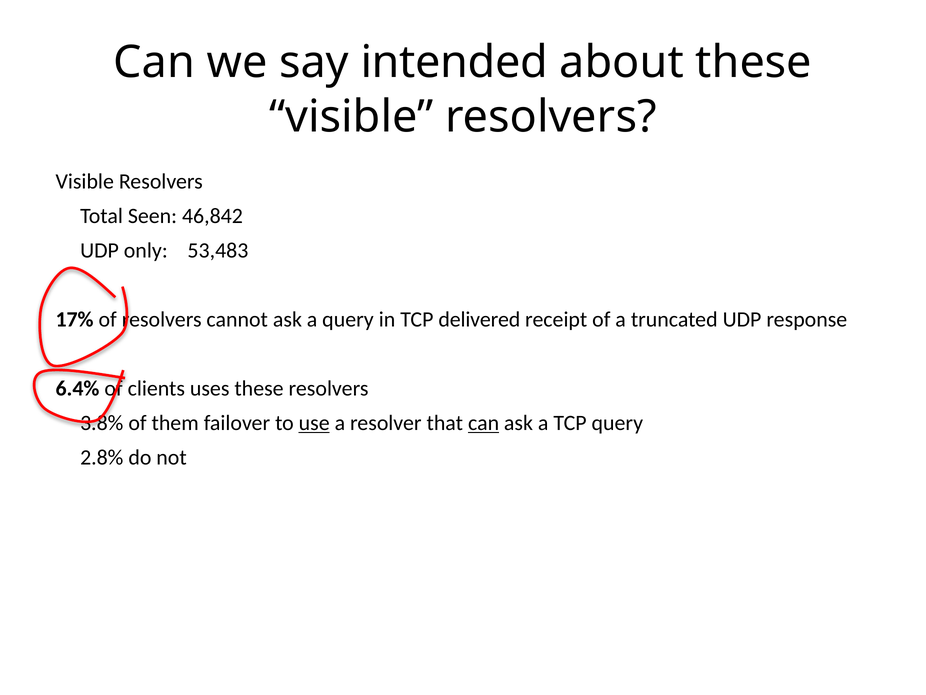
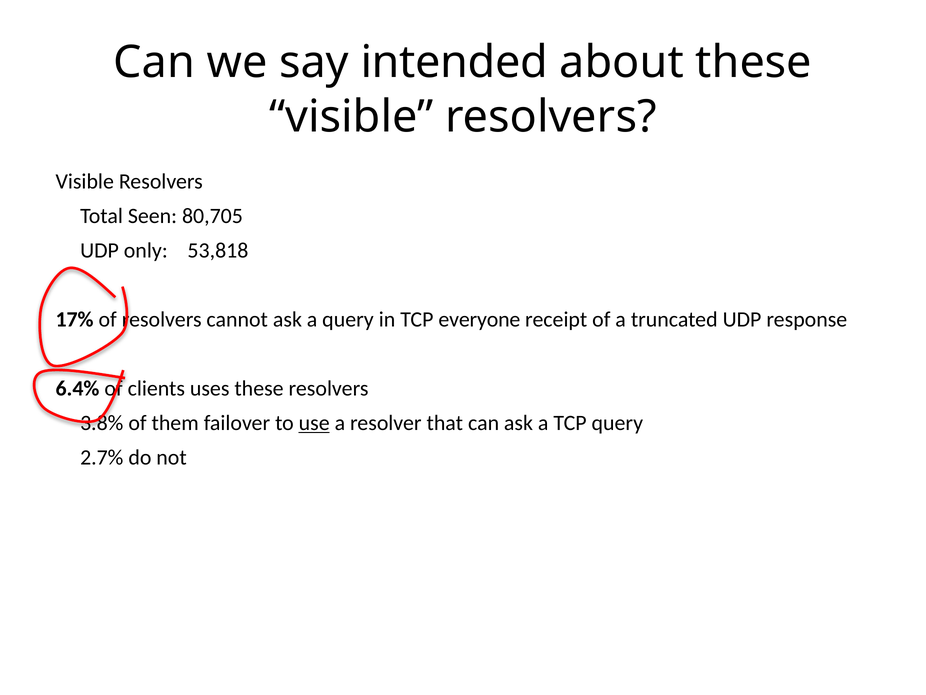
46,842: 46,842 -> 80,705 (212, 216)
53,483: 53,483 -> 53,818 (218, 250)
delivered: delivered -> everyone (479, 319)
can underline: present -> none (484, 423)
2.8%: 2.8% -> 2.7% (102, 457)
